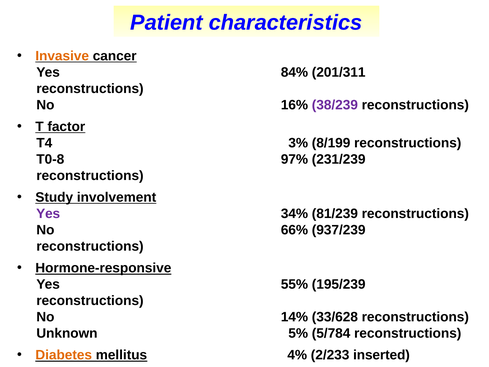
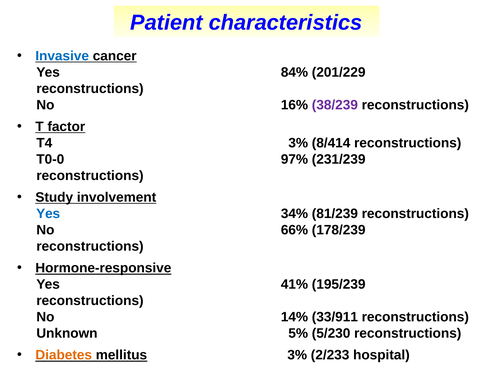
Invasive colour: orange -> blue (62, 56)
201/311: 201/311 -> 201/229 (339, 72)
8/199: 8/199 -> 8/414 (331, 143)
T0-8: T0-8 -> T0-0 (50, 159)
Yes colour: purple -> blue (48, 214)
937/239: 937/239 -> 178/239 (339, 230)
55%: 55% -> 41% (294, 284)
33/628: 33/628 -> 33/911 (335, 317)
5/784: 5/784 -> 5/230 (331, 333)
mellitus 4%: 4% -> 3% (297, 355)
inserted: inserted -> hospital (381, 355)
